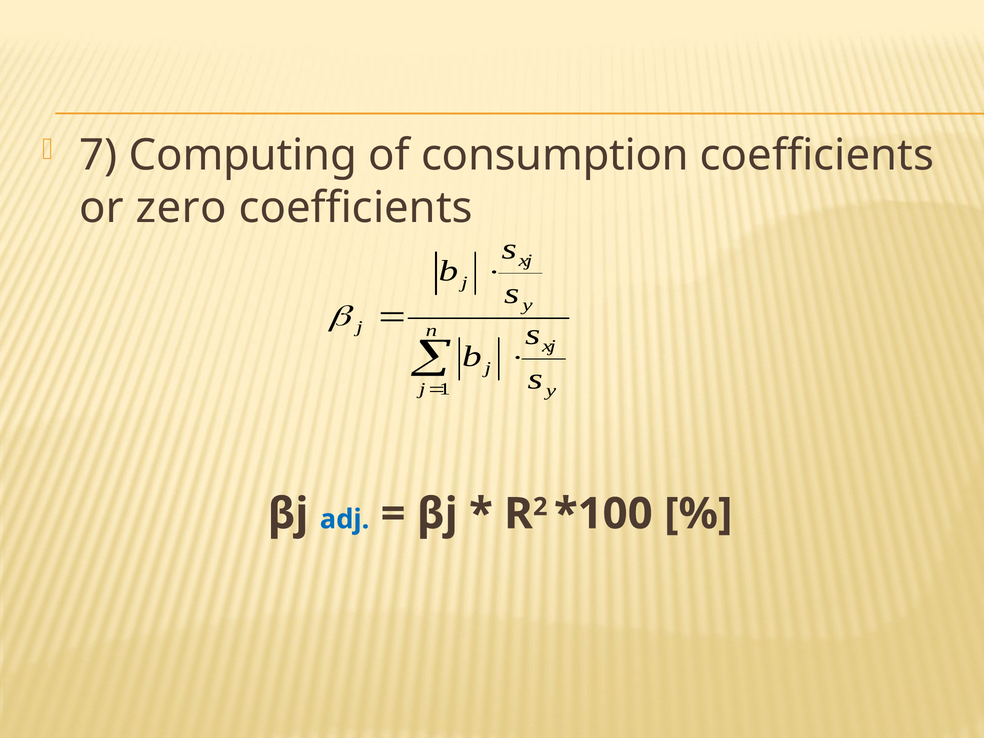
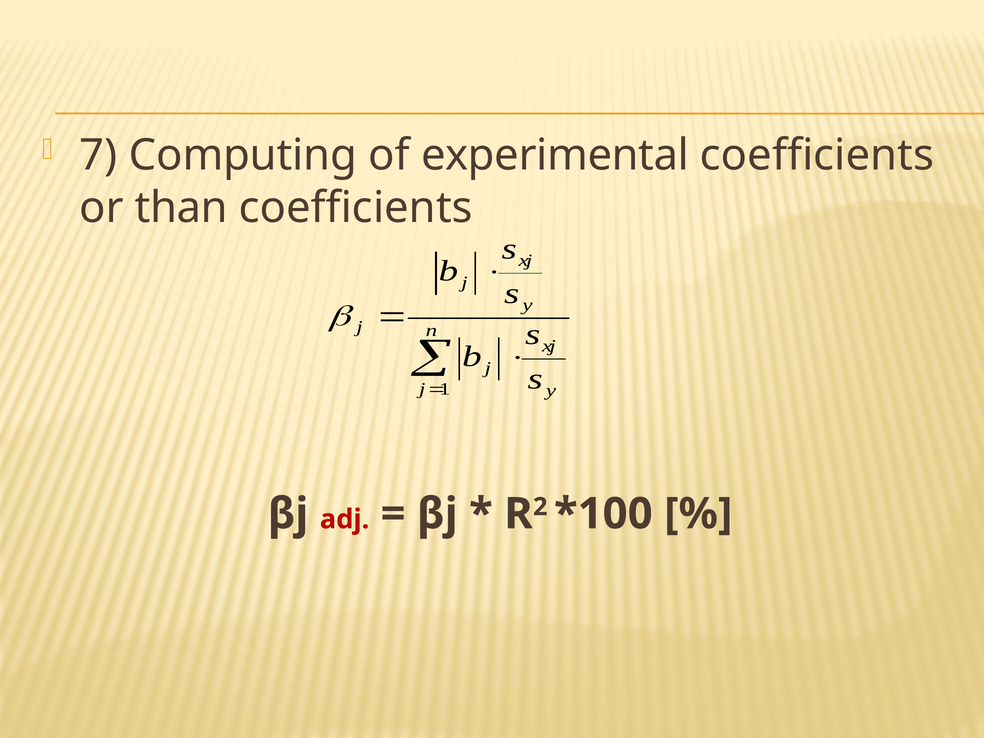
consumption: consumption -> experimental (555, 155)
zero: zero -> than (181, 208)
adj colour: blue -> red (345, 519)
